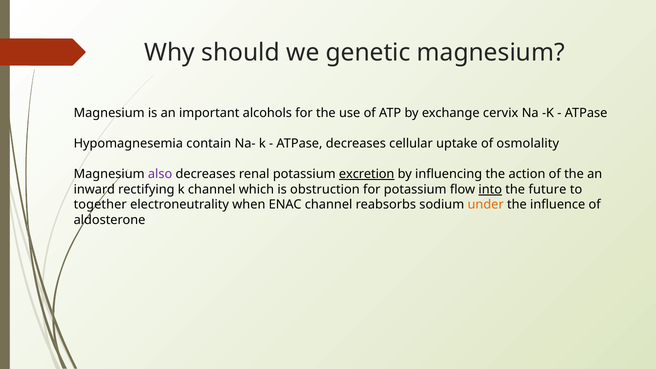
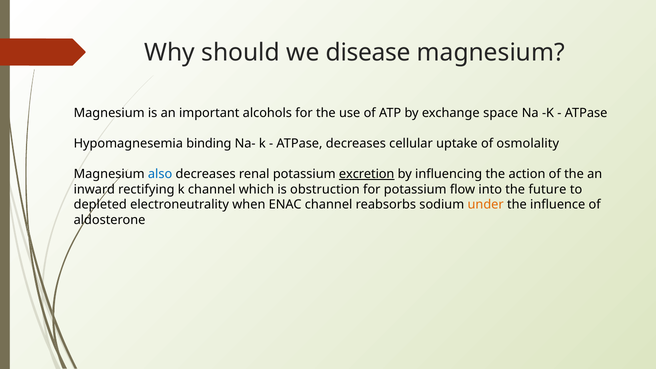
genetic: genetic -> disease (368, 53)
cervix: cervix -> space (501, 113)
contain: contain -> binding (209, 144)
also colour: purple -> blue (160, 174)
into underline: present -> none (490, 189)
together: together -> depleted (100, 205)
